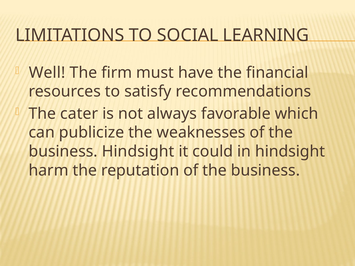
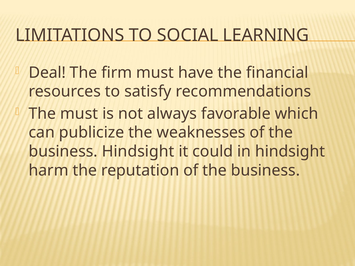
Well: Well -> Deal (47, 73)
The cater: cater -> must (79, 114)
